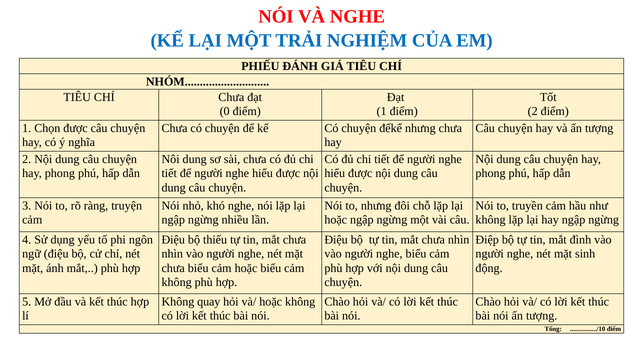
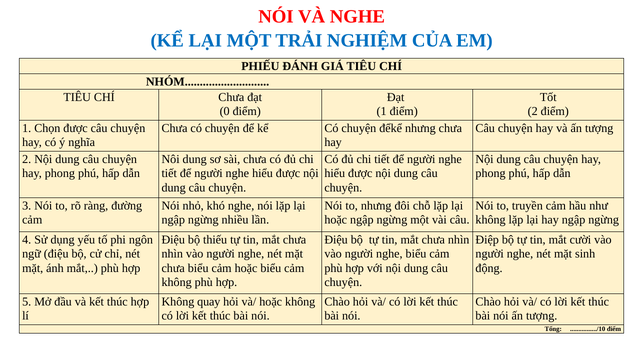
truyện: truyện -> đường (127, 206)
đình: đình -> cười (580, 240)
